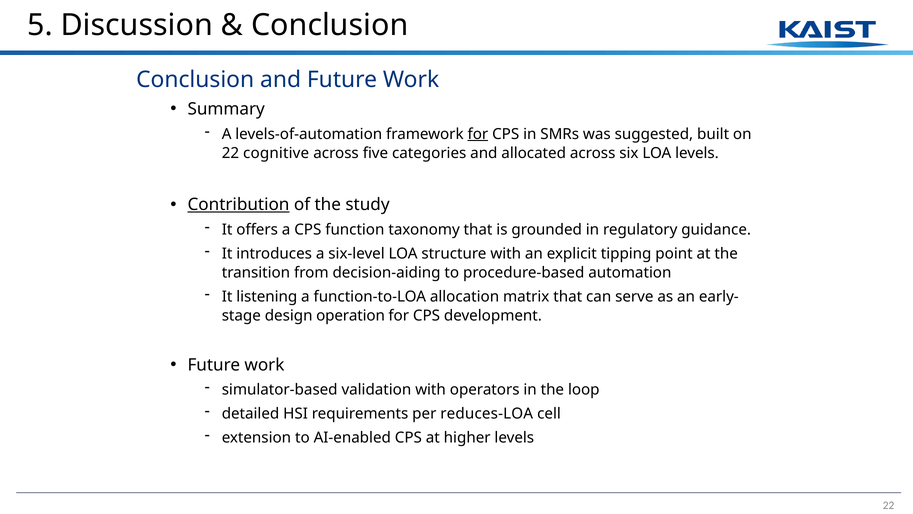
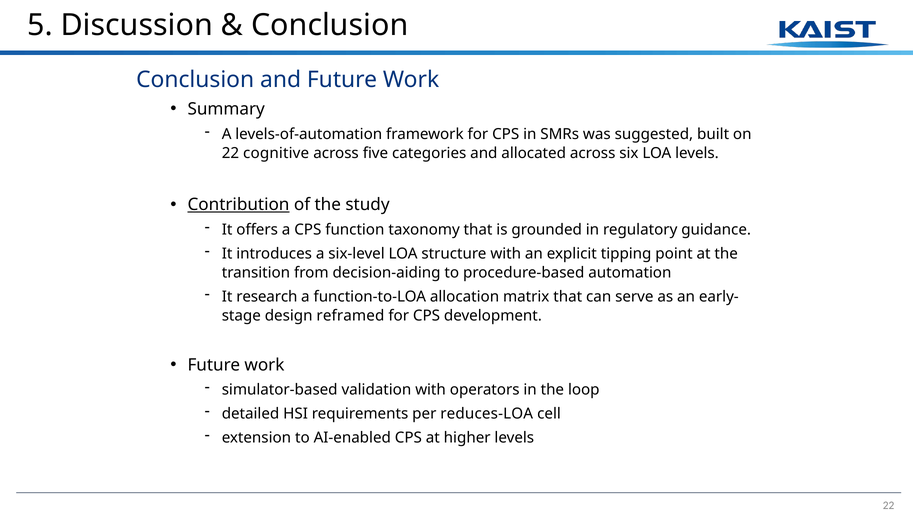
for underline: present -> none (478, 134)
listening: listening -> research (267, 296)
operation: operation -> reframed (350, 315)
